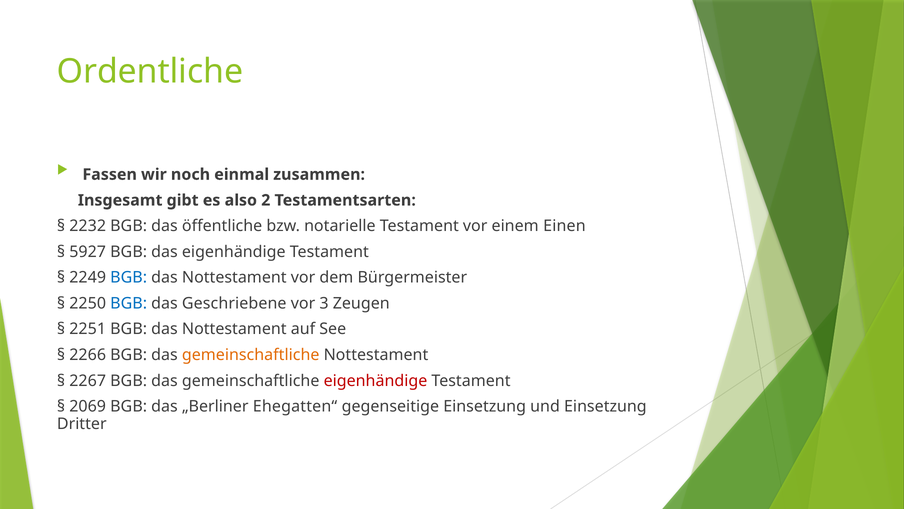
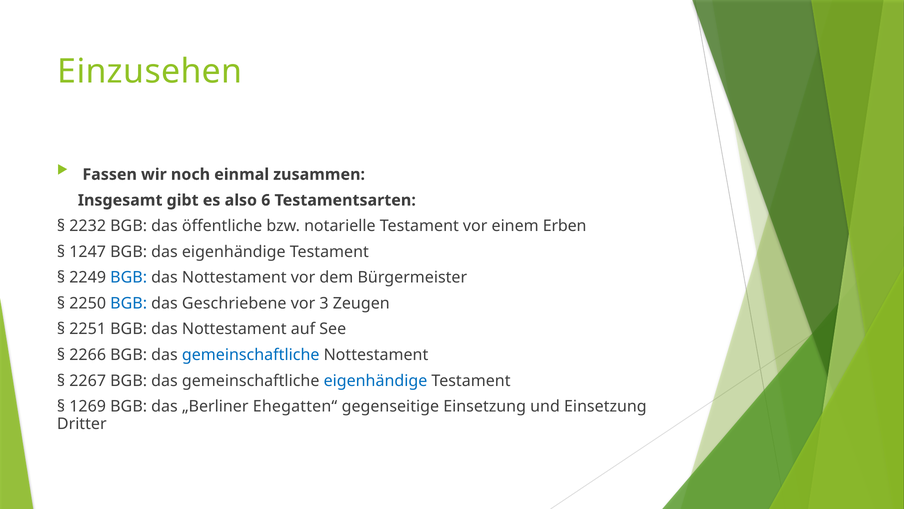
Ordentliche: Ordentliche -> Einzusehen (150, 71)
2: 2 -> 6 (266, 200)
Einen: Einen -> Erben (565, 226)
5927: 5927 -> 1247 (88, 252)
gemeinschaftliche colour: orange -> blue (251, 355)
eigenhändige colour: red -> blue (375, 380)
2069: 2069 -> 1269 (88, 406)
